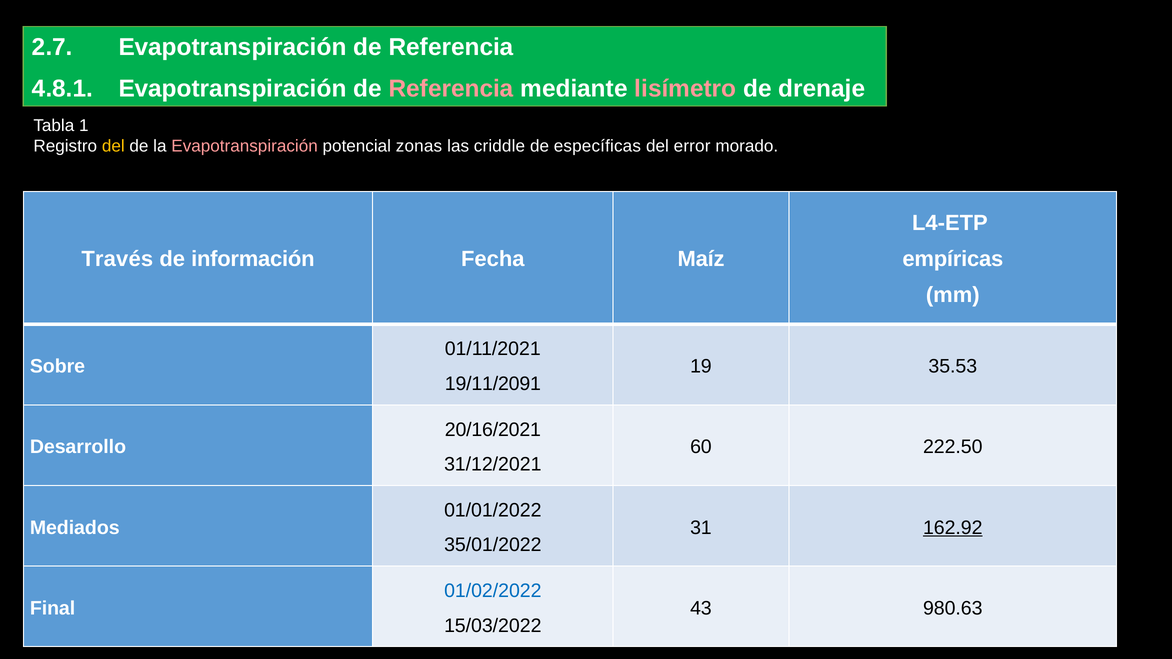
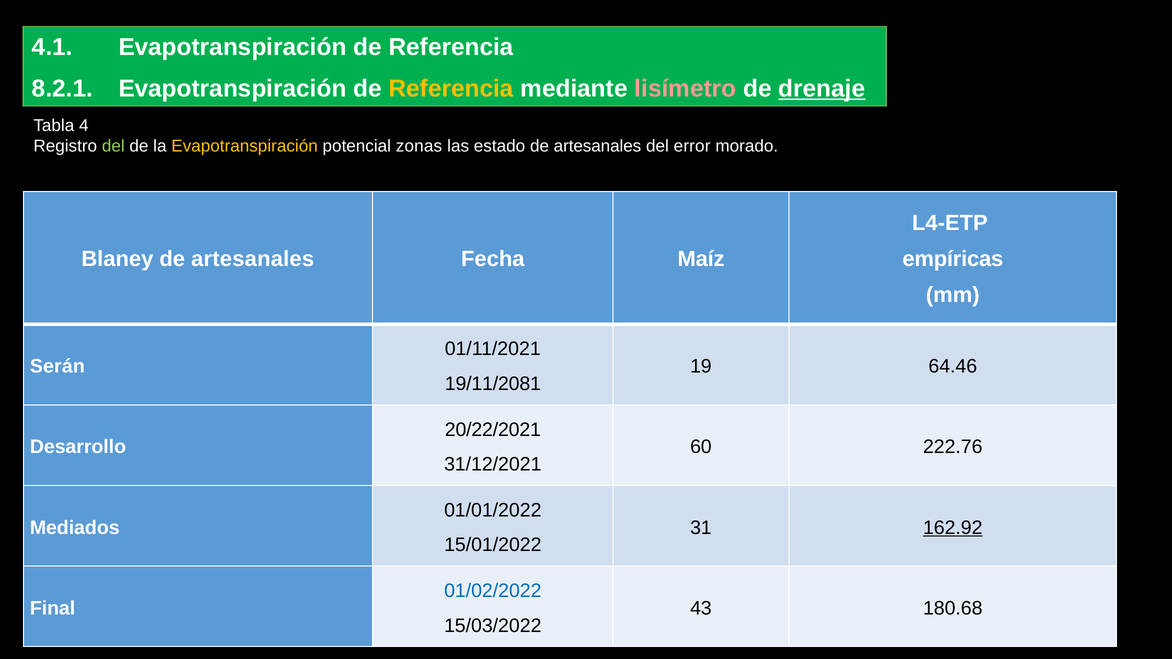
2.7: 2.7 -> 4.1 (52, 47)
4.8.1: 4.8.1 -> 8.2.1 (63, 89)
Referencia colour: pink -> yellow (451, 89)
drenaje underline: none -> present (822, 89)
1: 1 -> 4 (84, 126)
del colour: yellow -> light green (113, 146)
Evapotranspiración colour: pink -> yellow (245, 146)
criddle: criddle -> estado (500, 146)
específicas: específicas -> artesanales (597, 146)
Través: Través -> Blaney (117, 259)
información: información -> artesanales (253, 259)
Sobre: Sobre -> Serán (57, 367)
35.53: 35.53 -> 64.46 (953, 367)
19/11/2091: 19/11/2091 -> 19/11/2081 (493, 384)
20/16/2021: 20/16/2021 -> 20/22/2021 (493, 430)
222.50: 222.50 -> 222.76 (953, 447)
35/01/2022: 35/01/2022 -> 15/01/2022 (493, 545)
980.63: 980.63 -> 180.68 (953, 609)
